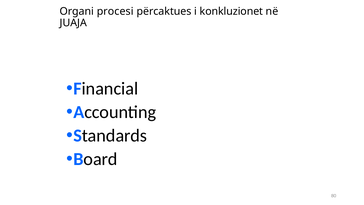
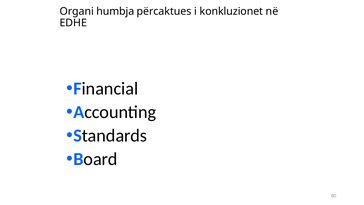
procesi: procesi -> humbja (115, 11)
JUAJA: JUAJA -> EDHE (73, 23)
